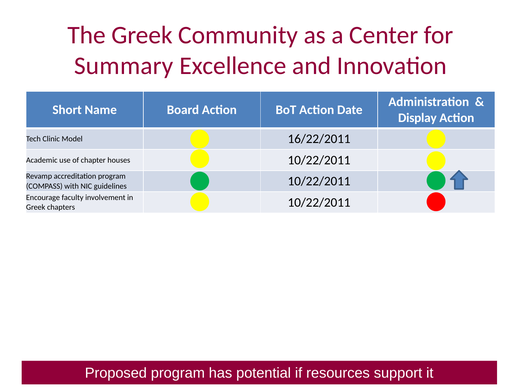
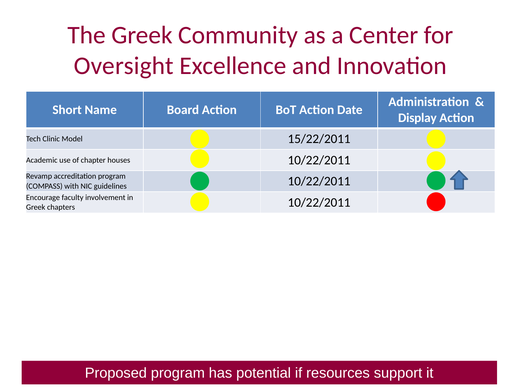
Summary: Summary -> Oversight (124, 66)
16/22/2011: 16/22/2011 -> 15/22/2011 (319, 139)
